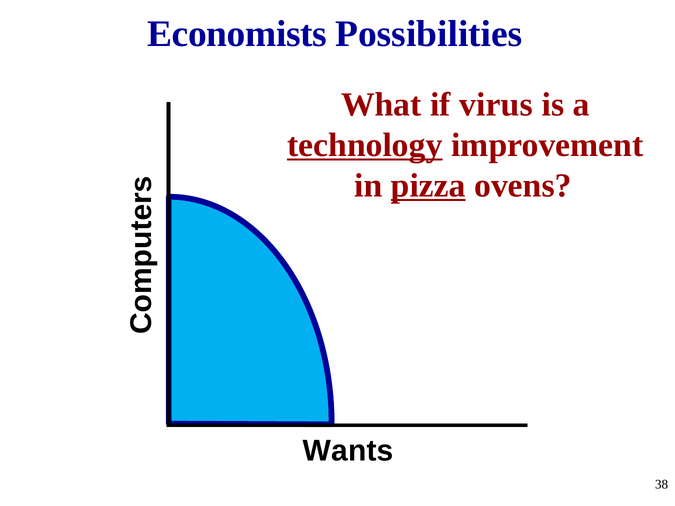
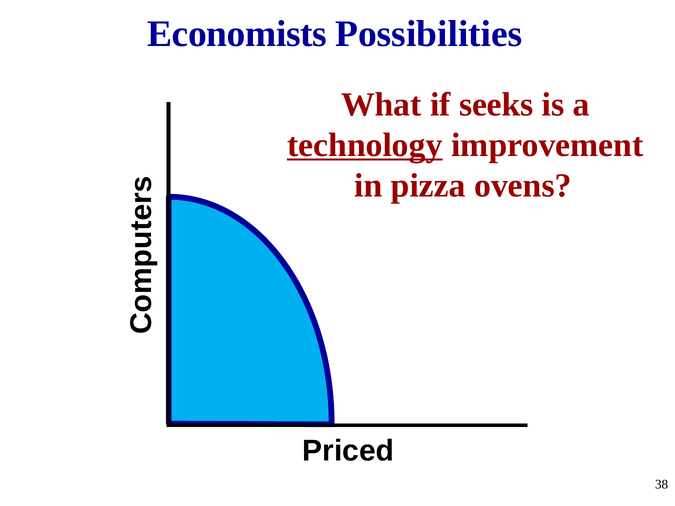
virus: virus -> seeks (496, 105)
pizza underline: present -> none (428, 186)
Wants: Wants -> Priced (348, 451)
